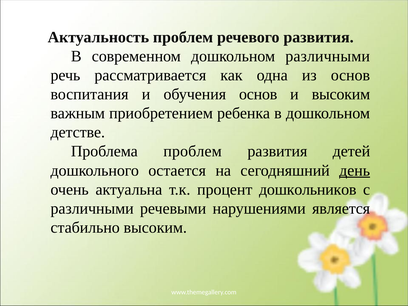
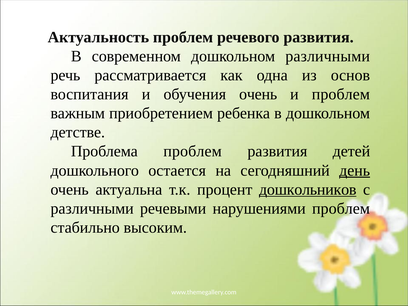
обучения основ: основ -> очень (258, 94)
и высоким: высоким -> проблем (341, 94)
дошкольников underline: none -> present (308, 190)
нарушениями является: является -> проблем (341, 209)
